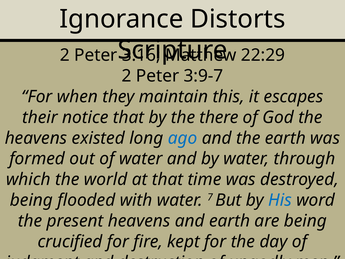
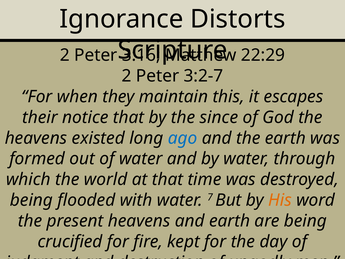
3:9-7: 3:9-7 -> 3:2-7 (203, 76)
there: there -> since (219, 117)
His colour: blue -> orange (280, 200)
